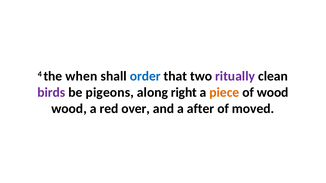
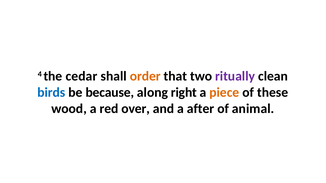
when: when -> cedar (81, 76)
order colour: blue -> orange (145, 76)
birds colour: purple -> blue (51, 93)
pigeons: pigeons -> because (110, 93)
of wood: wood -> these (273, 93)
moved: moved -> animal (253, 109)
